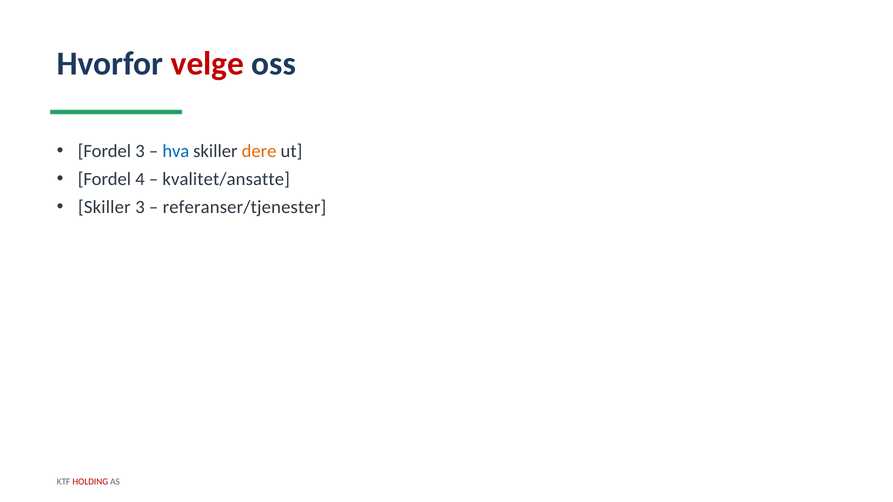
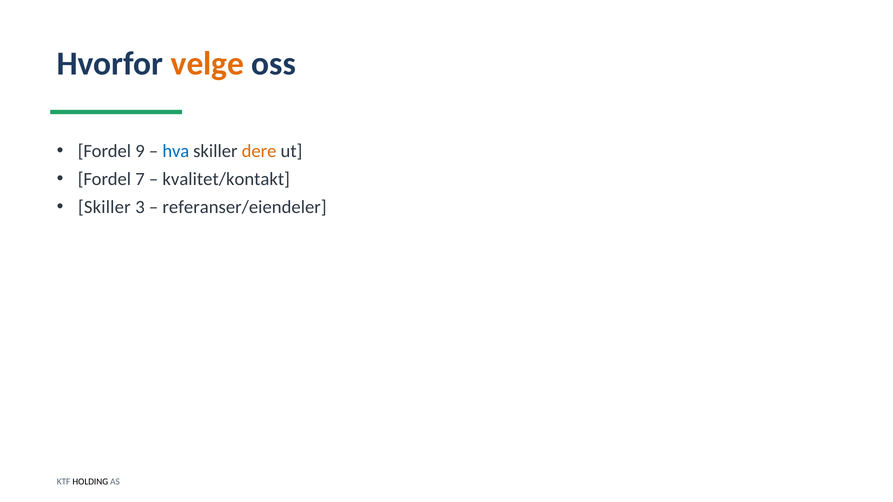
velge colour: red -> orange (207, 64)
Fordel 3: 3 -> 9 (140, 151)
4: 4 -> 7 (140, 179)
kvalitet/ansatte: kvalitet/ansatte -> kvalitet/kontakt (226, 179)
referanser/tjenester: referanser/tjenester -> referanser/eiendeler (245, 207)
HOLDING colour: red -> black (90, 482)
